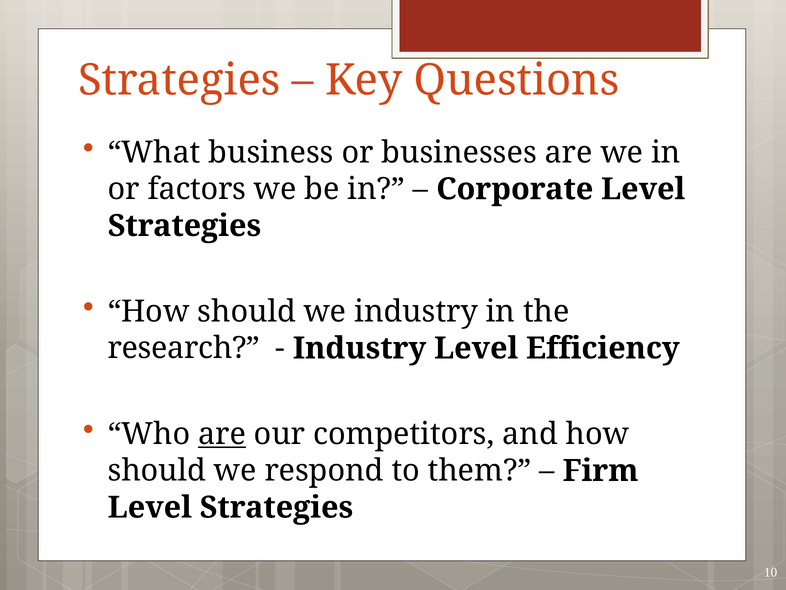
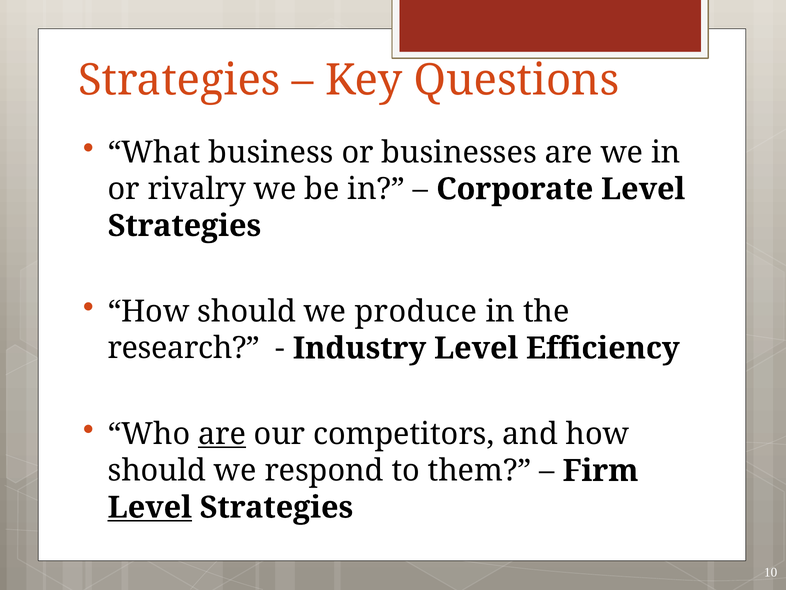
factors: factors -> rivalry (197, 189)
we industry: industry -> produce (416, 311)
Level underline: none -> present (150, 507)
